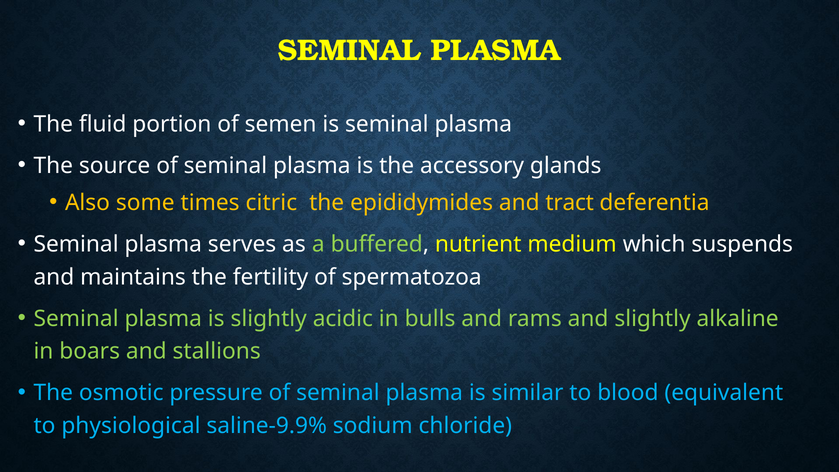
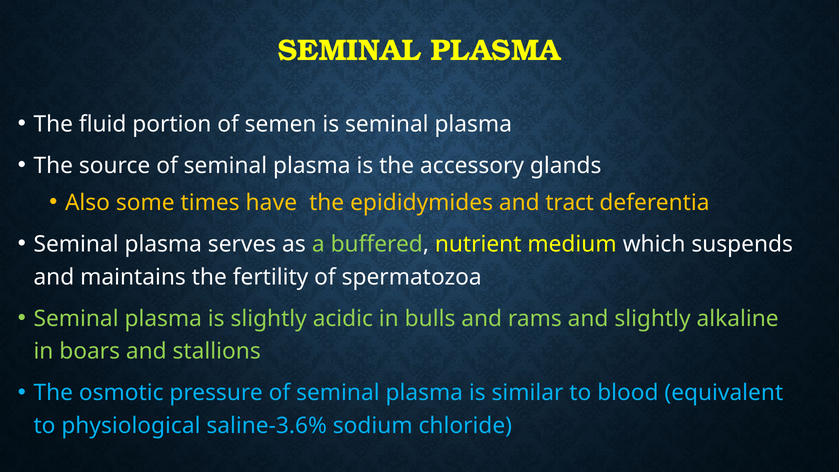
citric: citric -> have (271, 203)
saline-9.9%: saline-9.9% -> saline-3.6% (267, 426)
